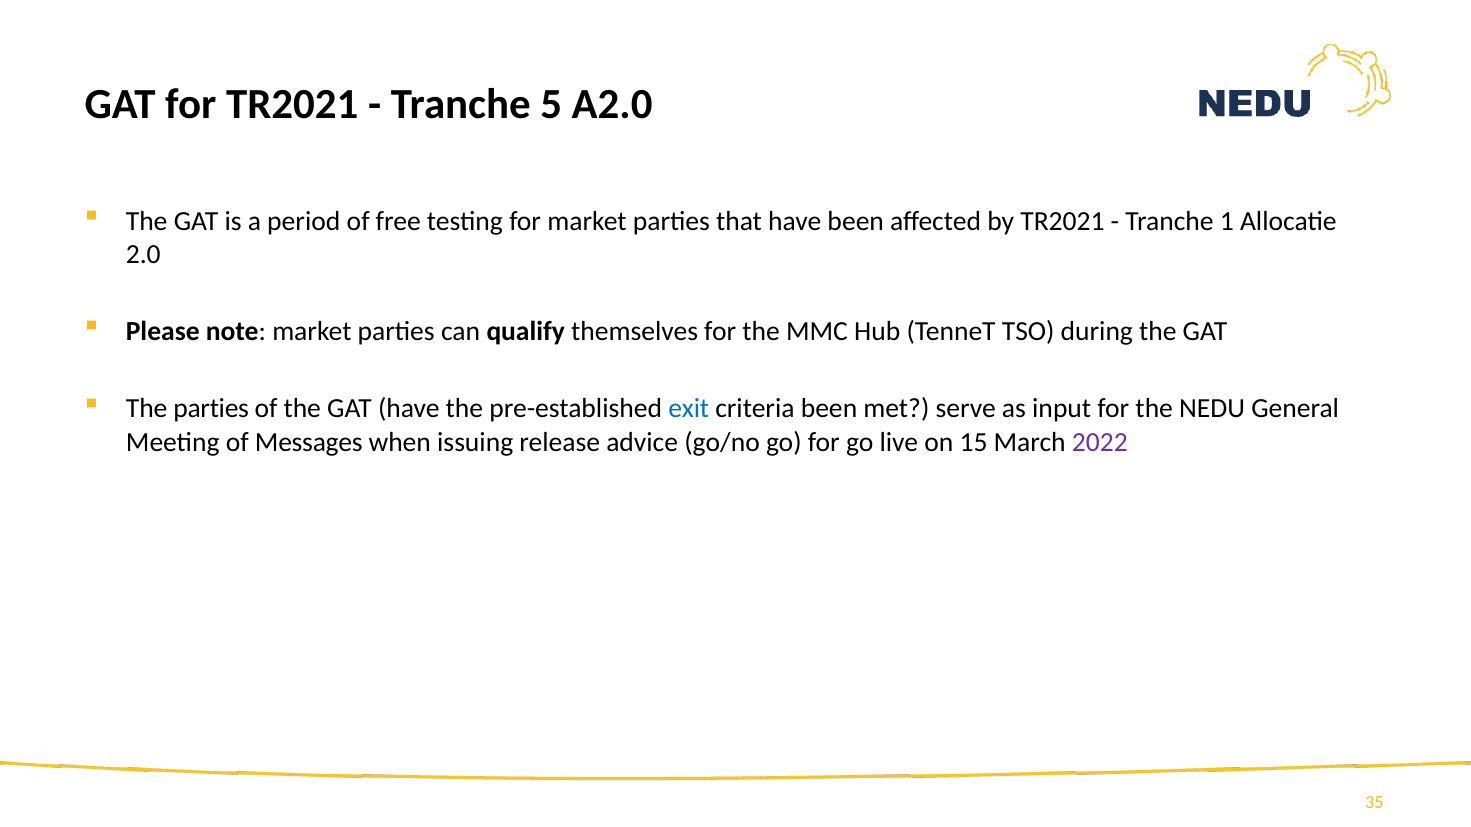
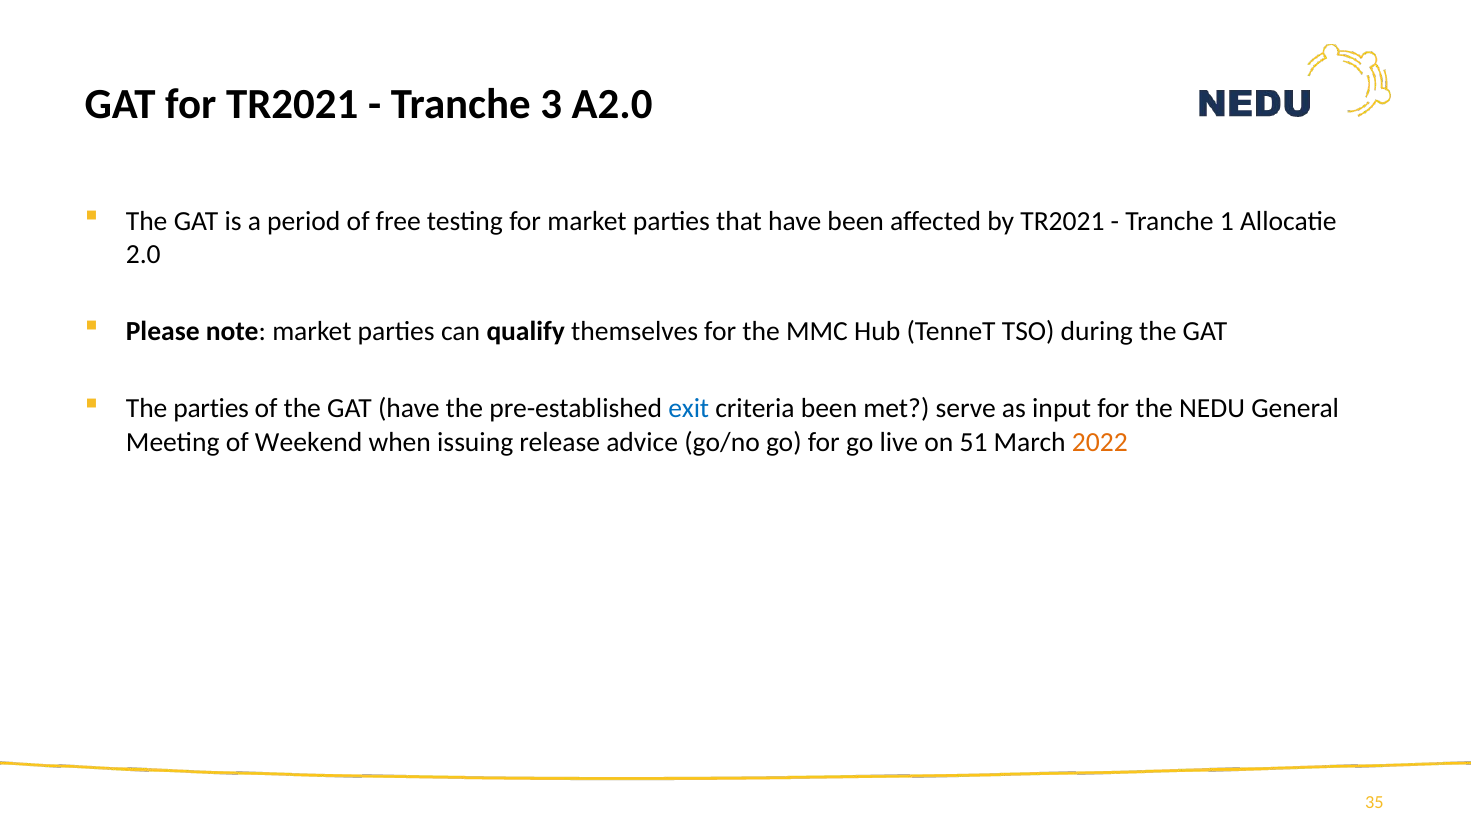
5: 5 -> 3 (551, 104)
Messages: Messages -> Weekend (309, 442)
15: 15 -> 51 (974, 442)
2022 colour: purple -> orange (1100, 442)
